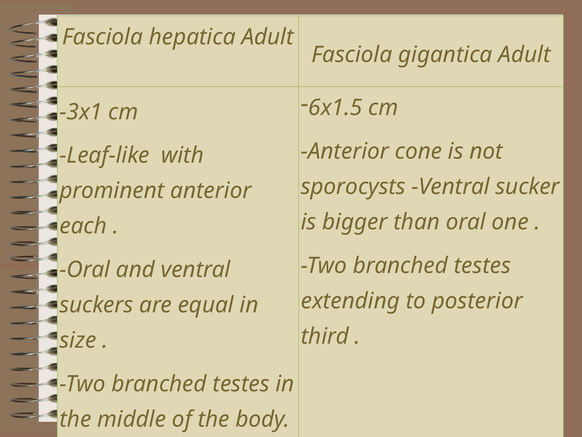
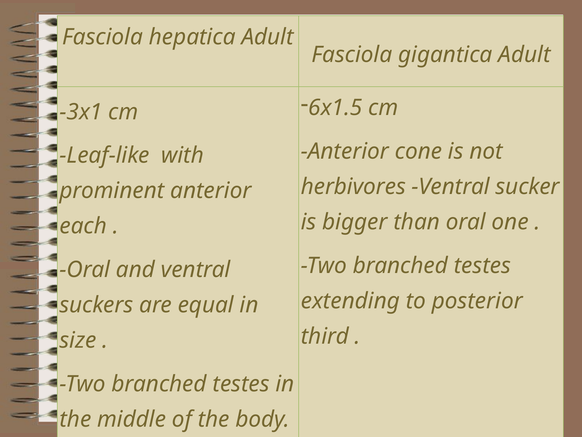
sporocysts: sporocysts -> herbivores (353, 187)
